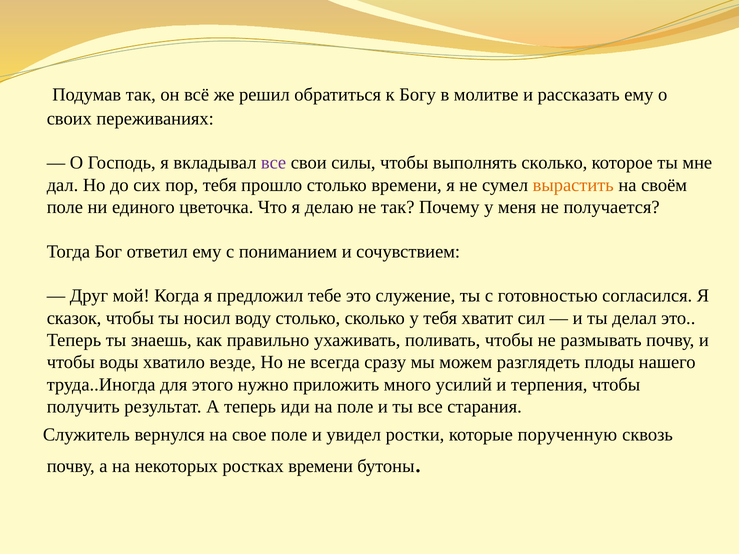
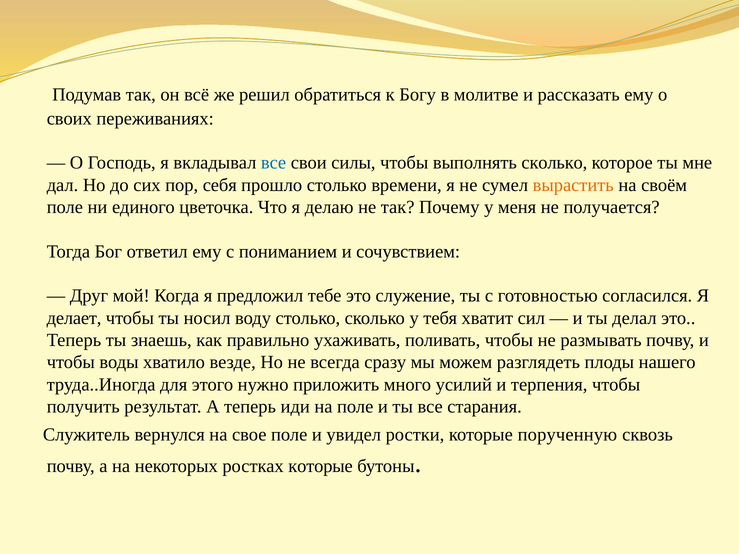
все colour: purple -> blue (274, 163)
пор тебя: тебя -> себя (220, 185)
сказок: сказок -> делает (74, 318)
ростках времени: времени -> которые (321, 466)
